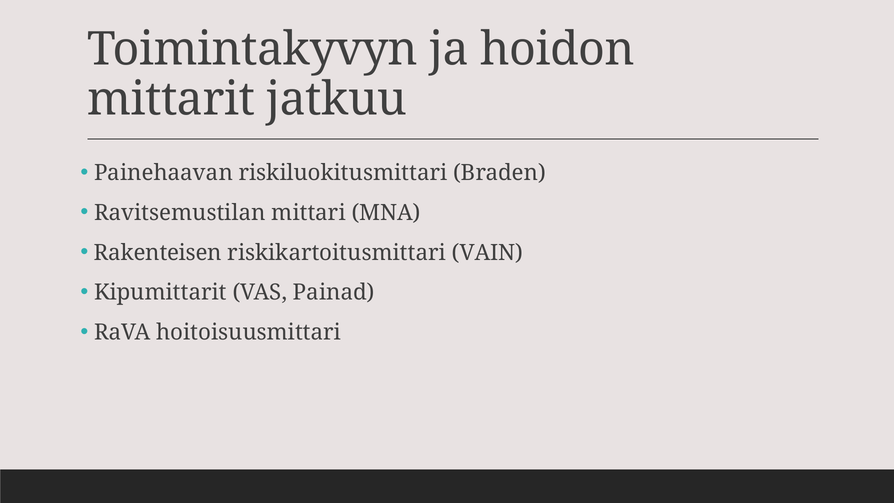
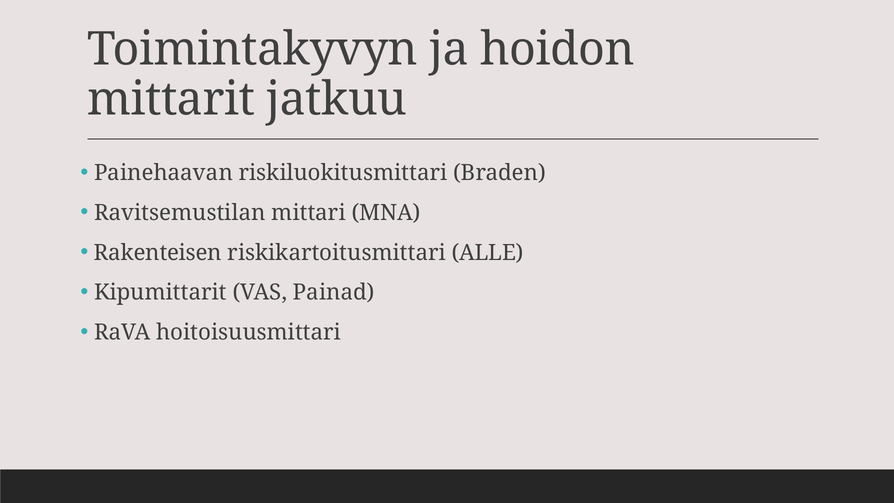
VAIN: VAIN -> ALLE (488, 253)
